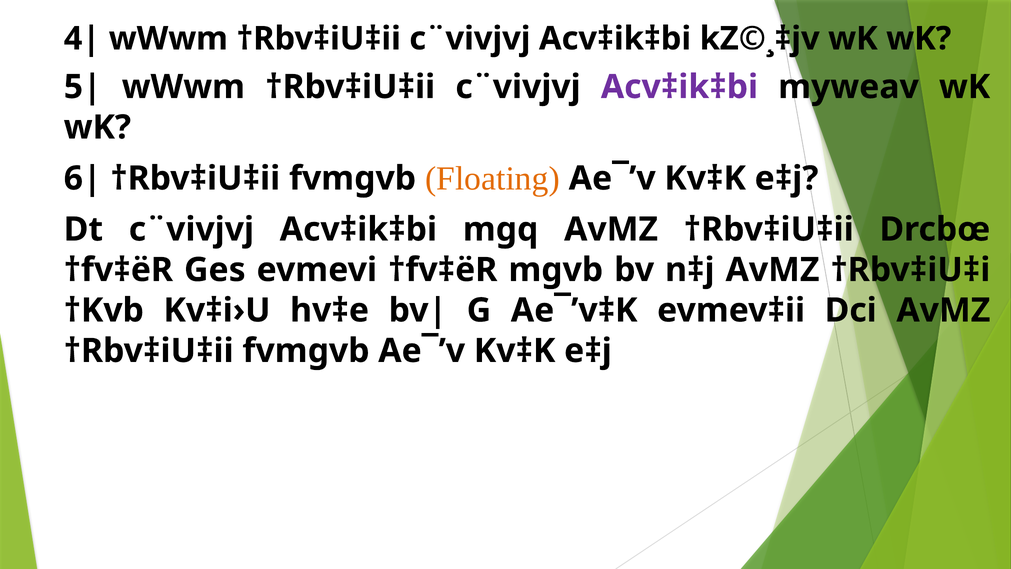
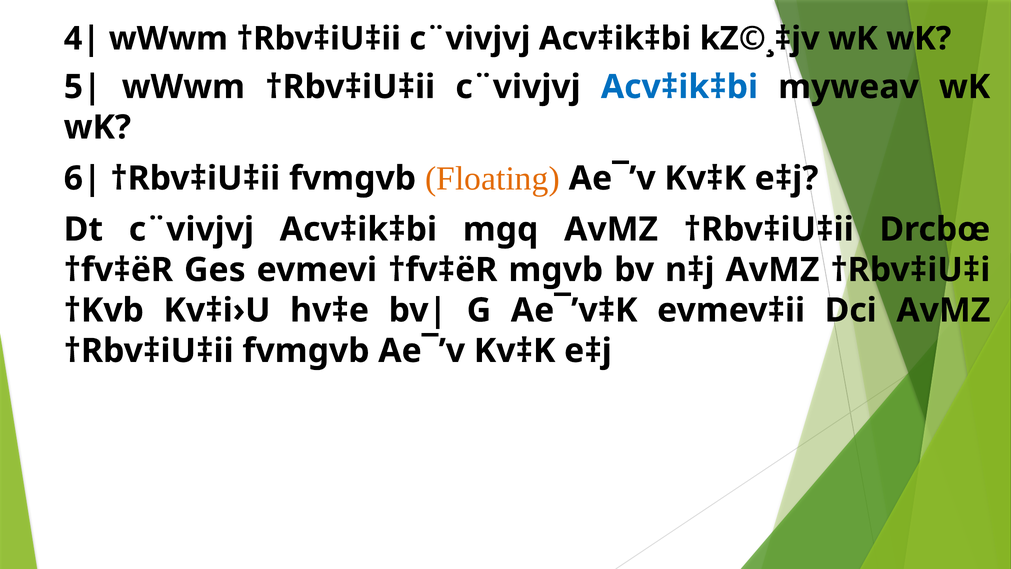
Acv‡ik‡bi colour: purple -> blue (679, 87)
